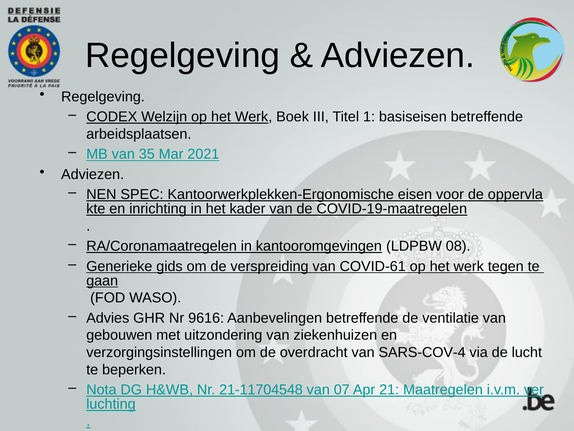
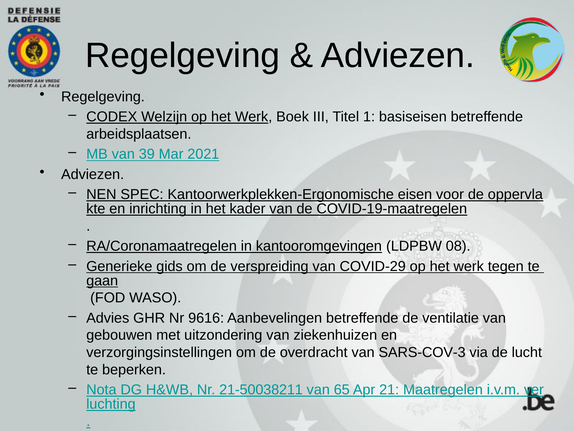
35: 35 -> 39 (147, 154)
COVID-61: COVID-61 -> COVID-29 (373, 266)
SARS-COV-4: SARS-COV-4 -> SARS-COV-3 (422, 352)
21-11704548: 21-11704548 -> 21-50038211 (261, 389)
07: 07 -> 65 (342, 389)
